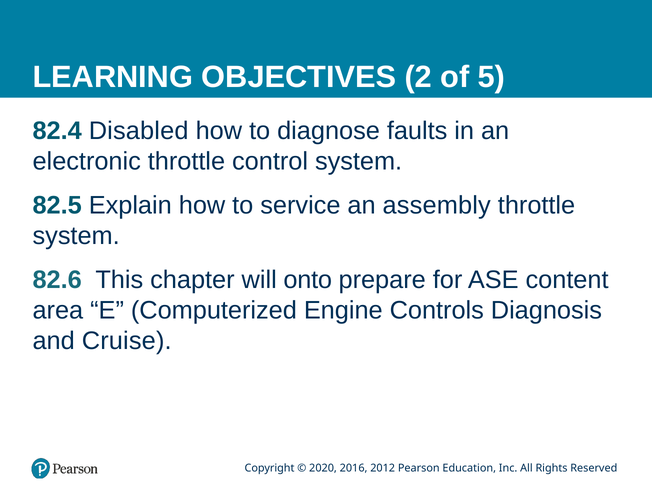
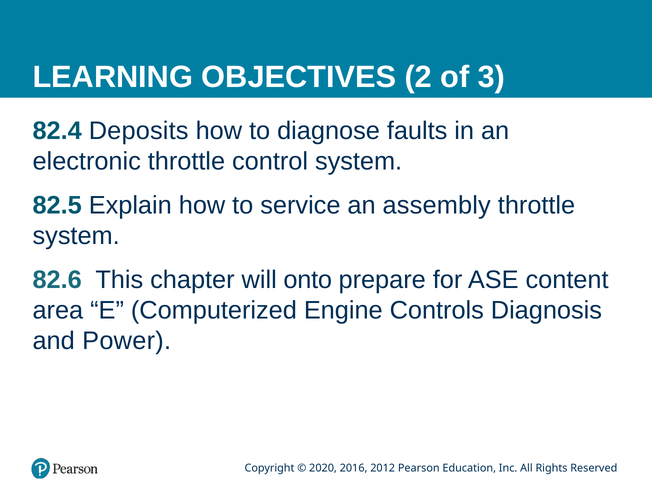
5: 5 -> 3 (492, 77)
Disabled: Disabled -> Deposits (139, 131)
Cruise: Cruise -> Power (127, 341)
